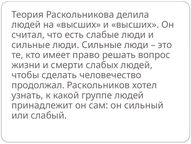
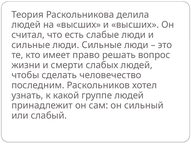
продолжал: продолжал -> последним (38, 85)
